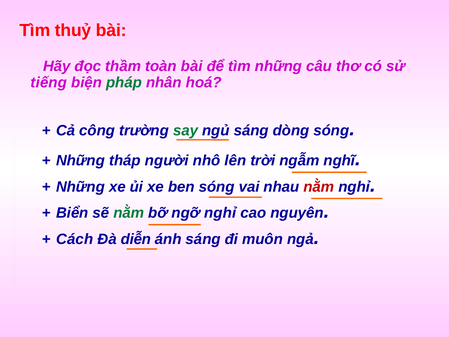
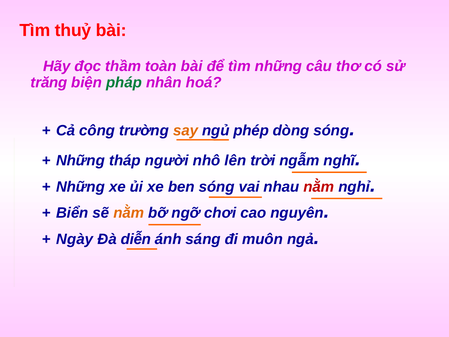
tiếng: tiếng -> trăng (49, 82)
say colour: green -> orange (186, 131)
ngủ sáng: sáng -> phép (251, 131)
nằm colour: green -> orange (129, 213)
ngỡ nghỉ: nghỉ -> chơi (220, 213)
Cách: Cách -> Ngày (75, 239)
